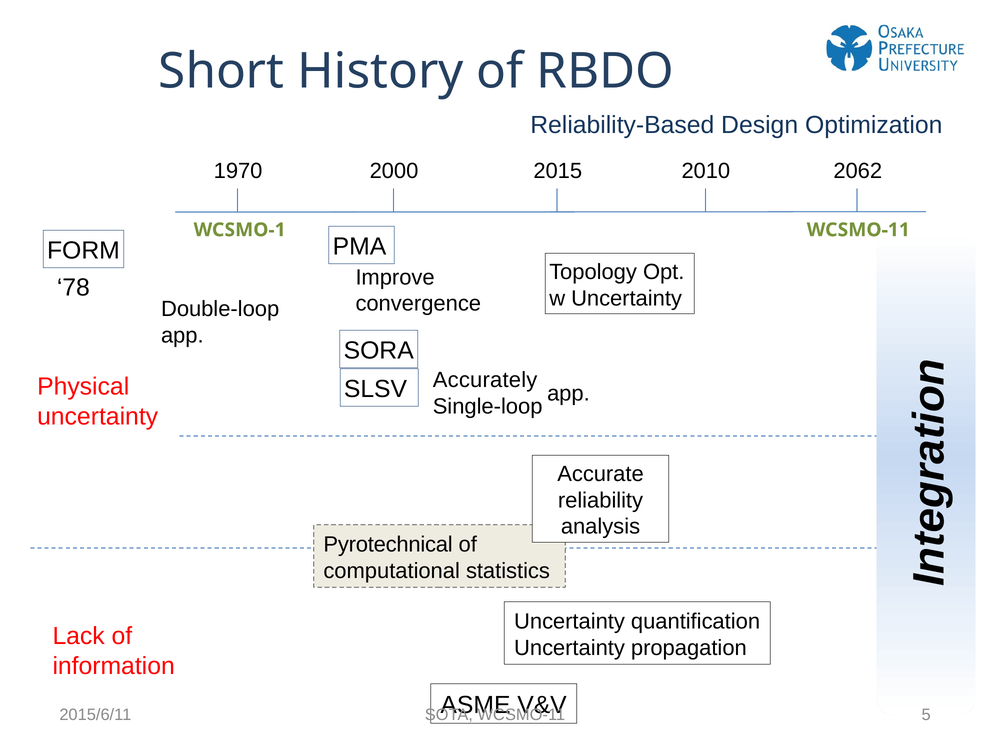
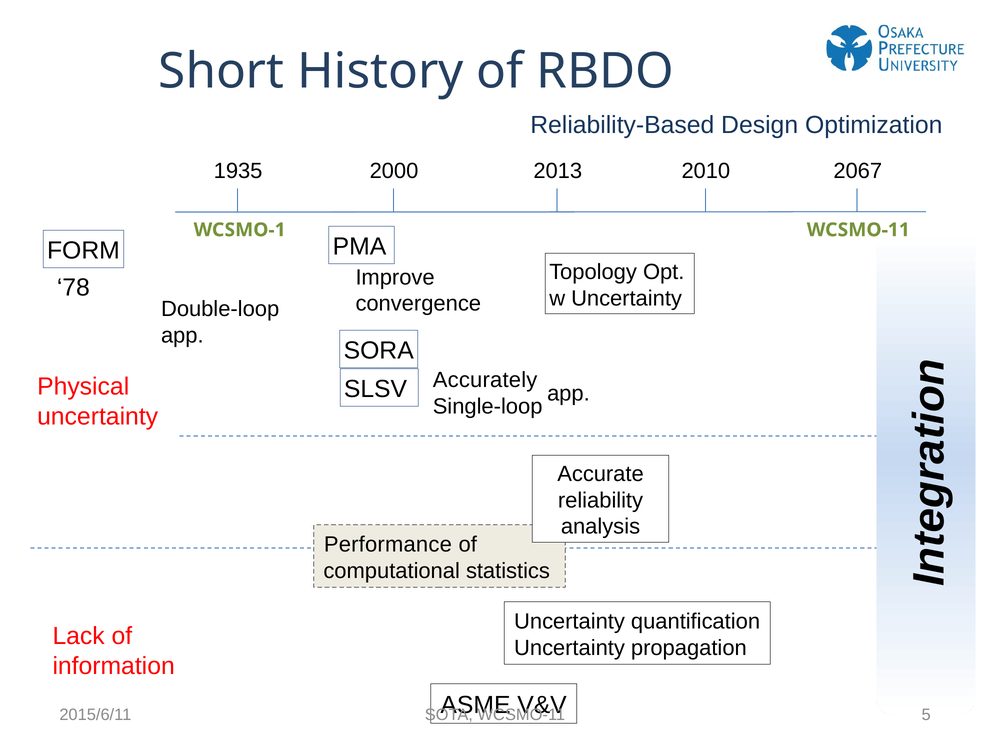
1970: 1970 -> 1935 (238, 171)
2015: 2015 -> 2013 (558, 171)
2062: 2062 -> 2067 (858, 171)
Pyrotechnical: Pyrotechnical -> Performance (388, 544)
